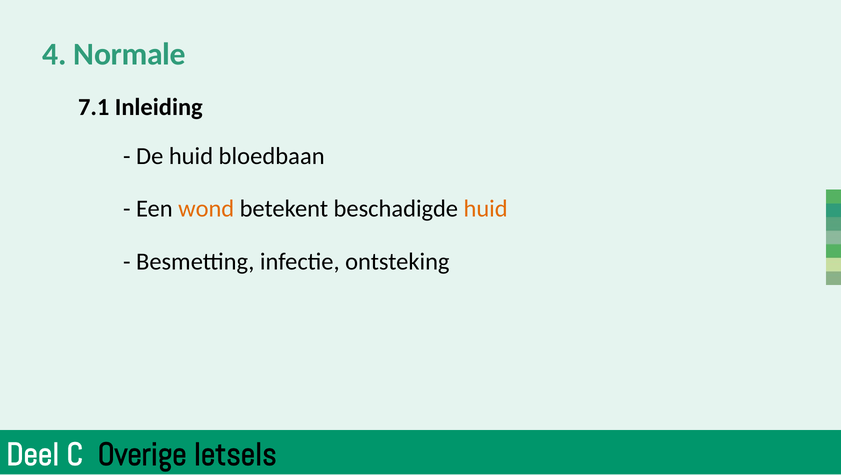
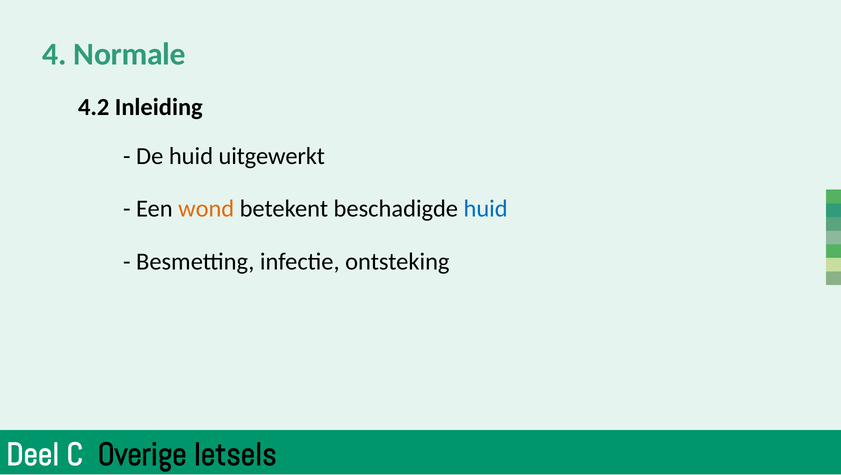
7.1: 7.1 -> 4.2 (94, 107)
bloedbaan: bloedbaan -> uitgewerkt (272, 156)
huid colour: orange -> blue (486, 209)
